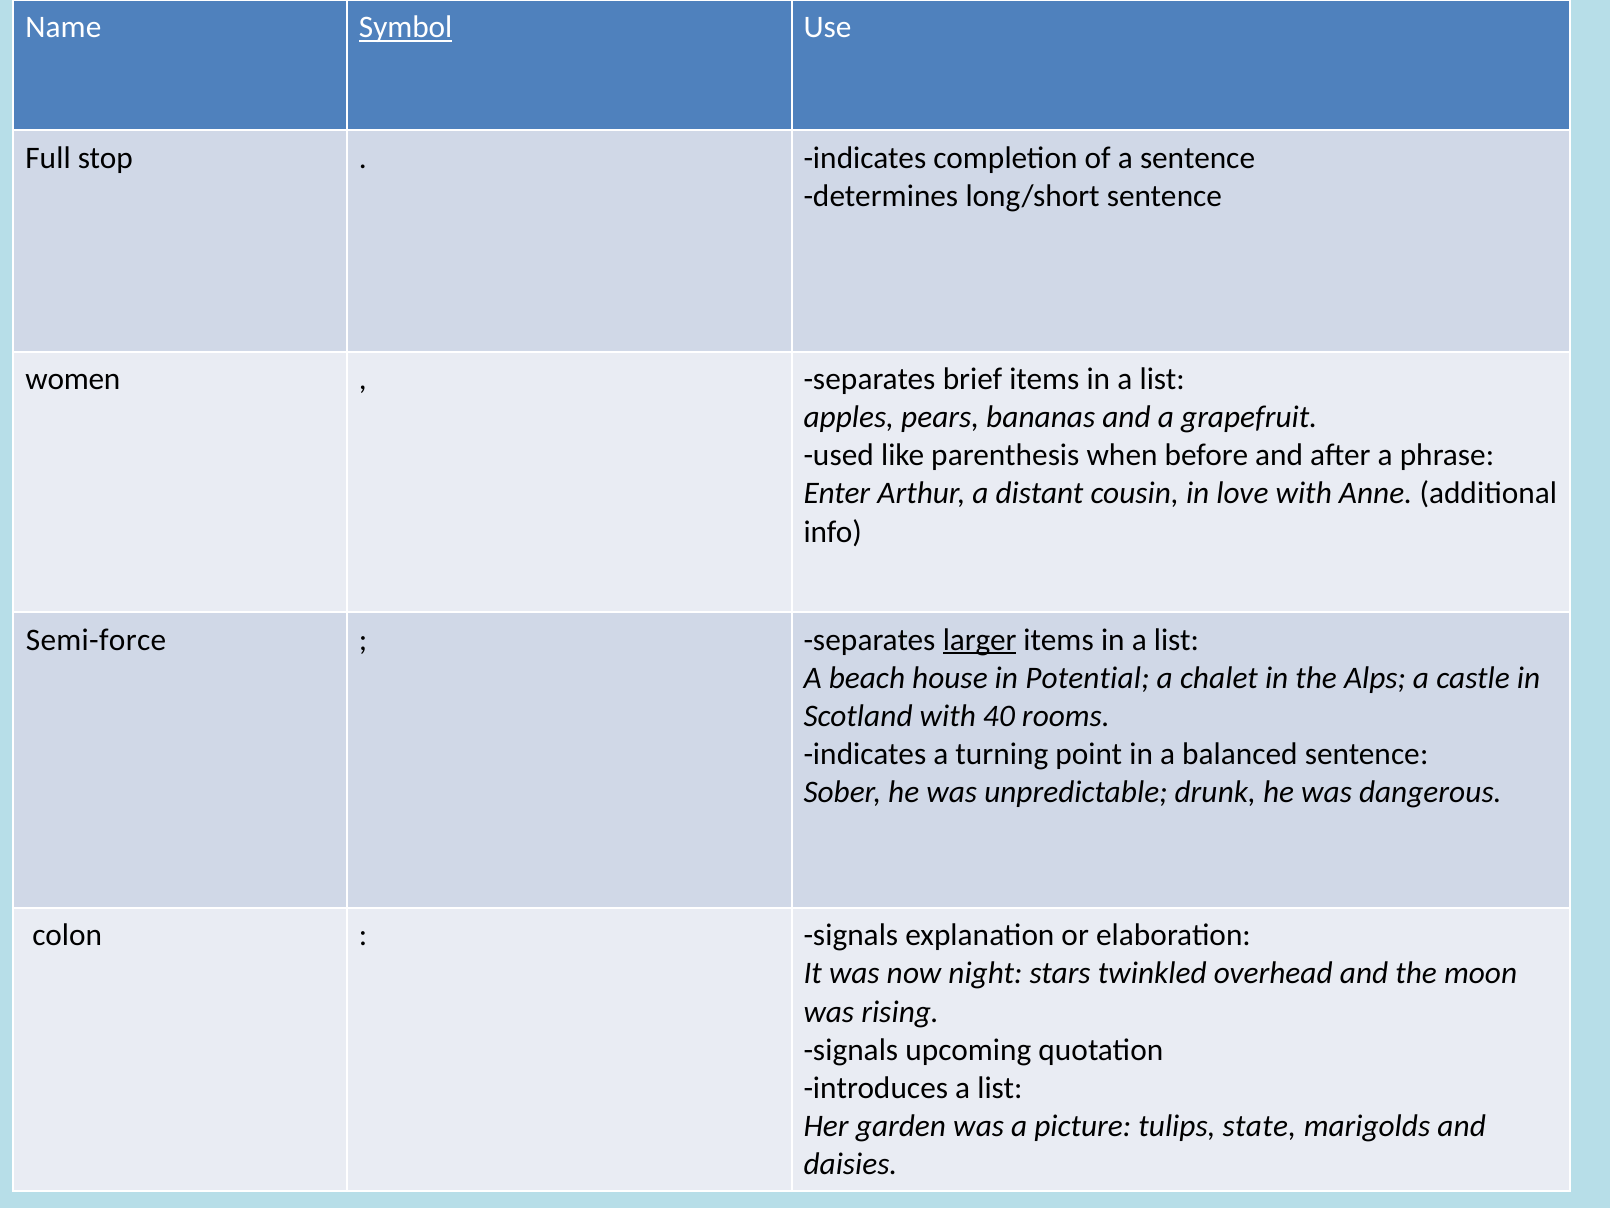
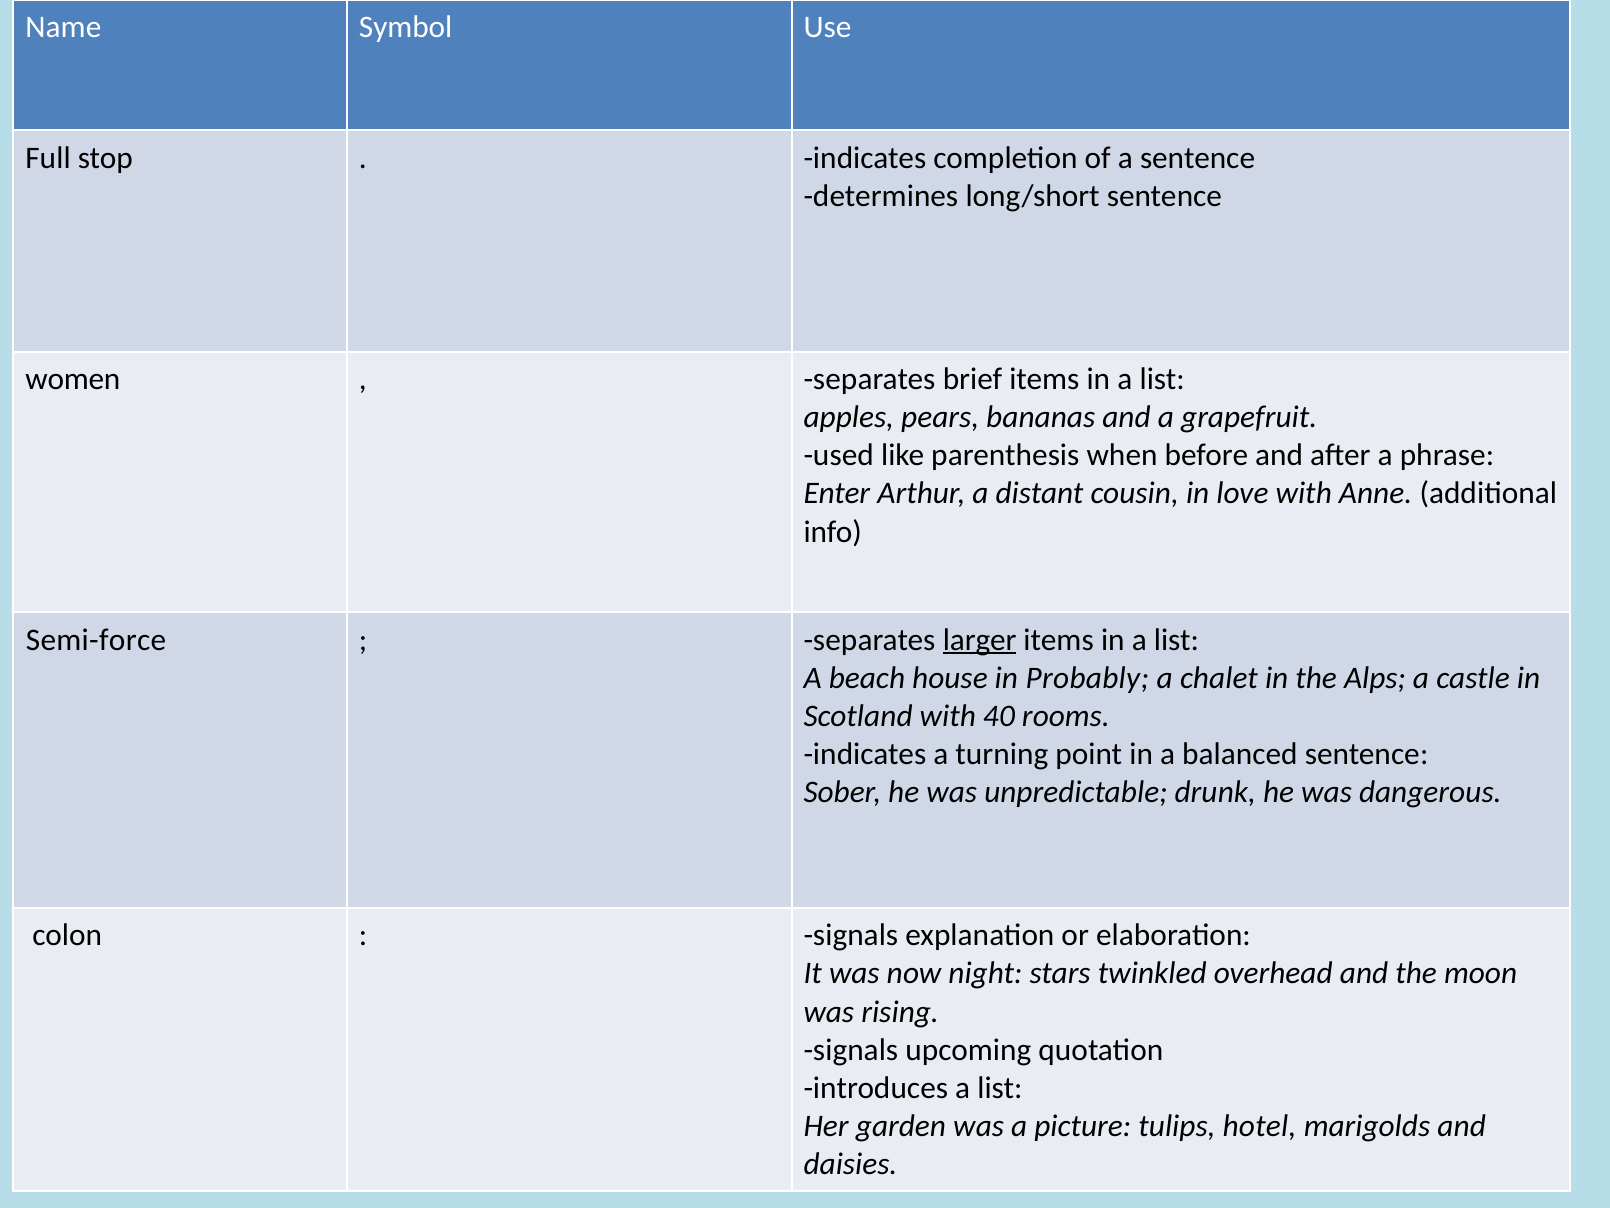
Symbol underline: present -> none (406, 28)
Potential: Potential -> Probably (1087, 678)
state: state -> hotel (1259, 1126)
